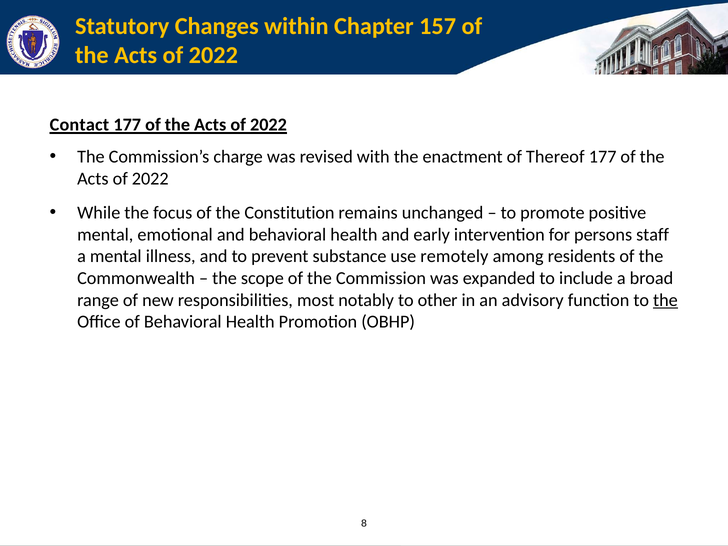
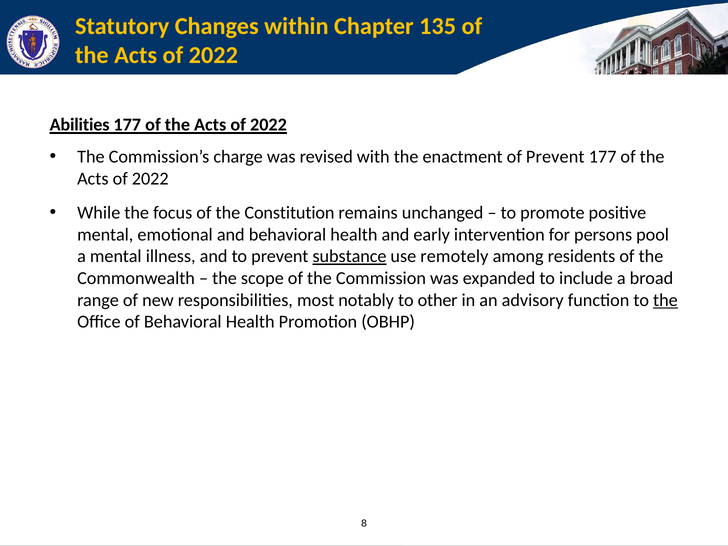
157: 157 -> 135 (438, 26)
Contact: Contact -> Abilities (80, 125)
of Thereof: Thereof -> Prevent (555, 157)
staff: staff -> pool (653, 235)
substance underline: none -> present (350, 256)
